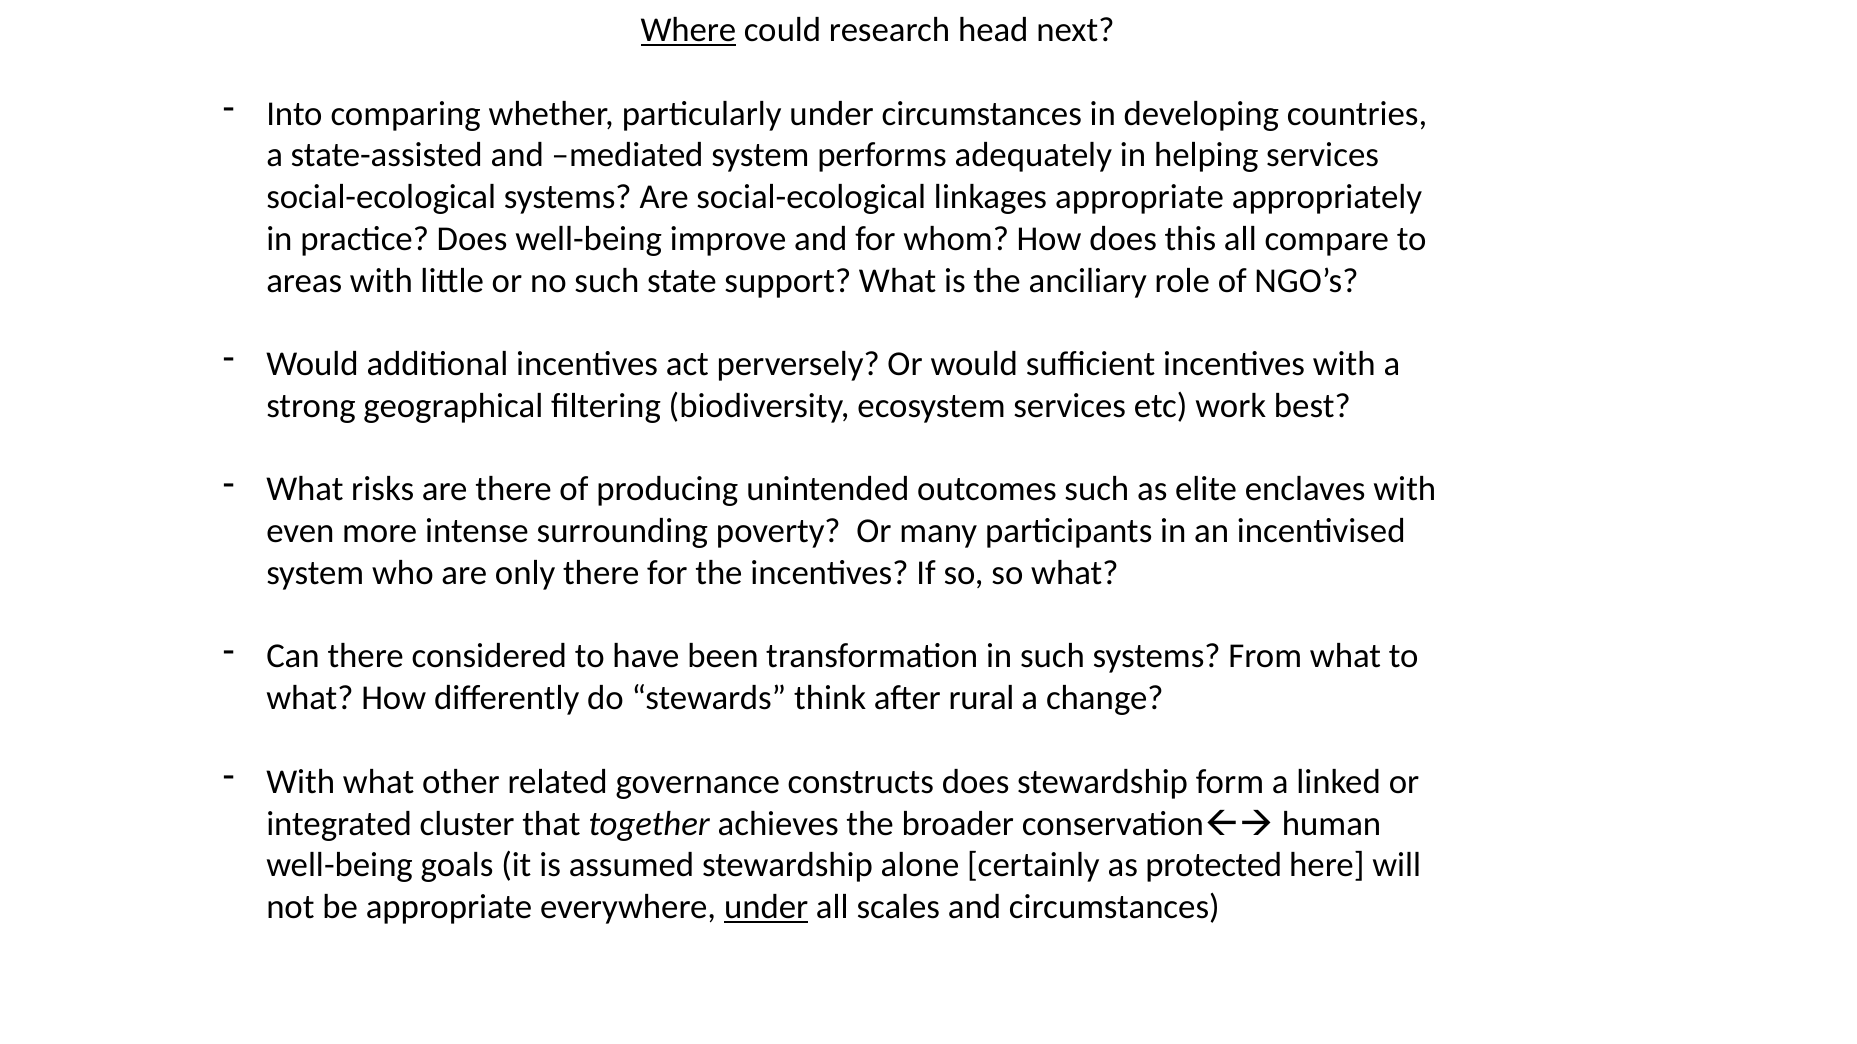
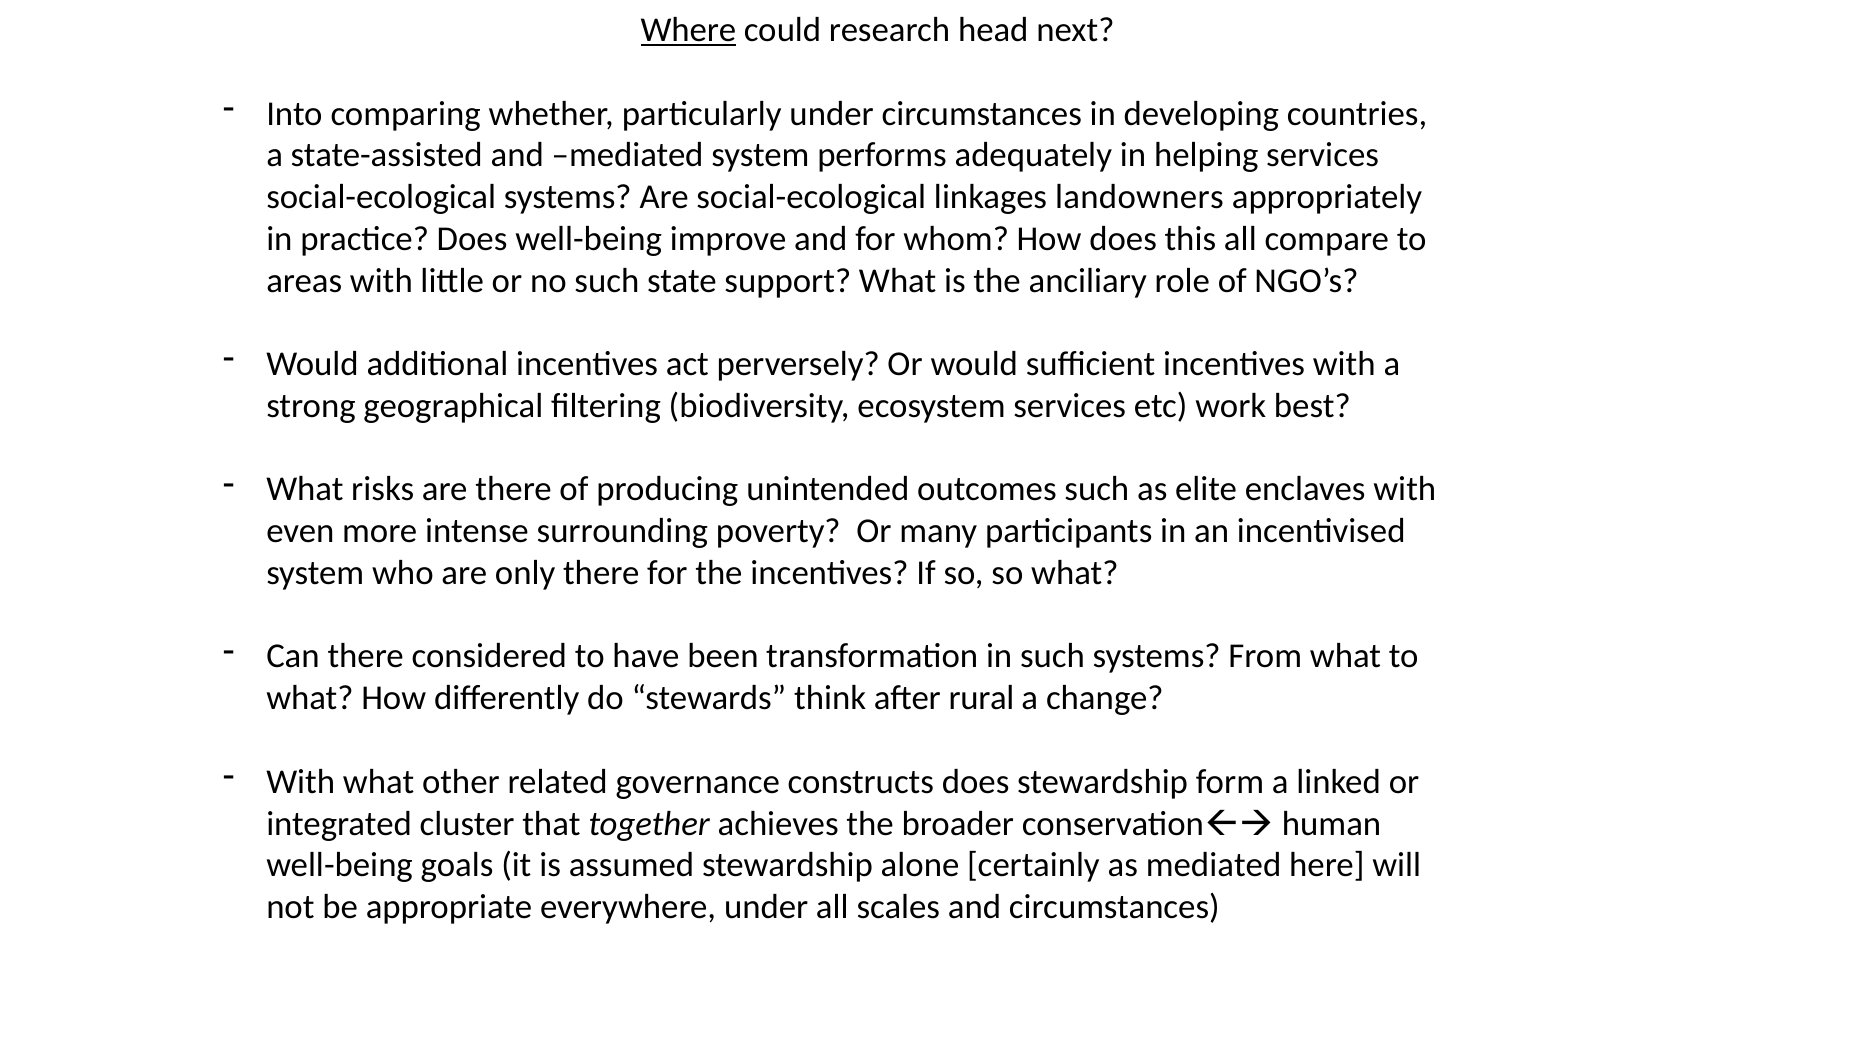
linkages appropriate: appropriate -> landowners (1139, 197)
as protected: protected -> mediated (1214, 866)
under underline: present -> none (766, 908)
